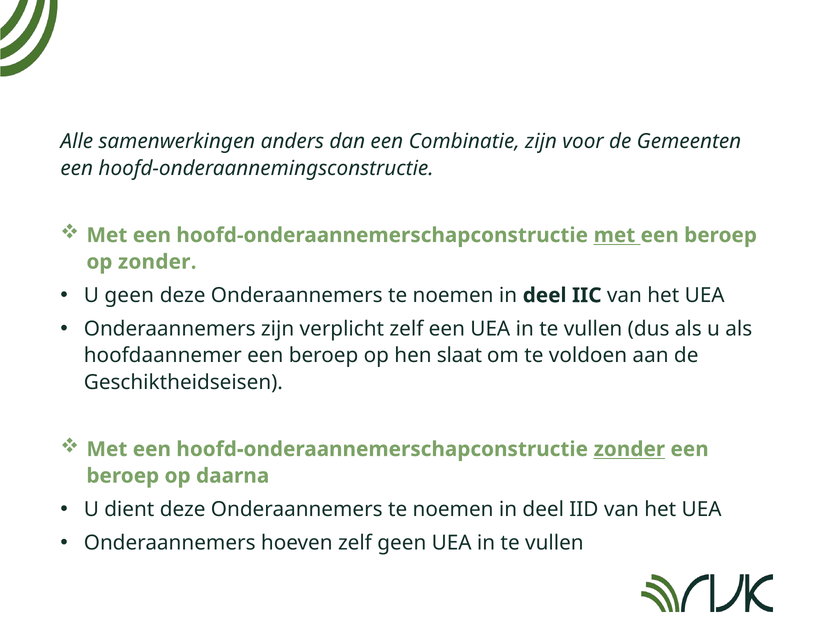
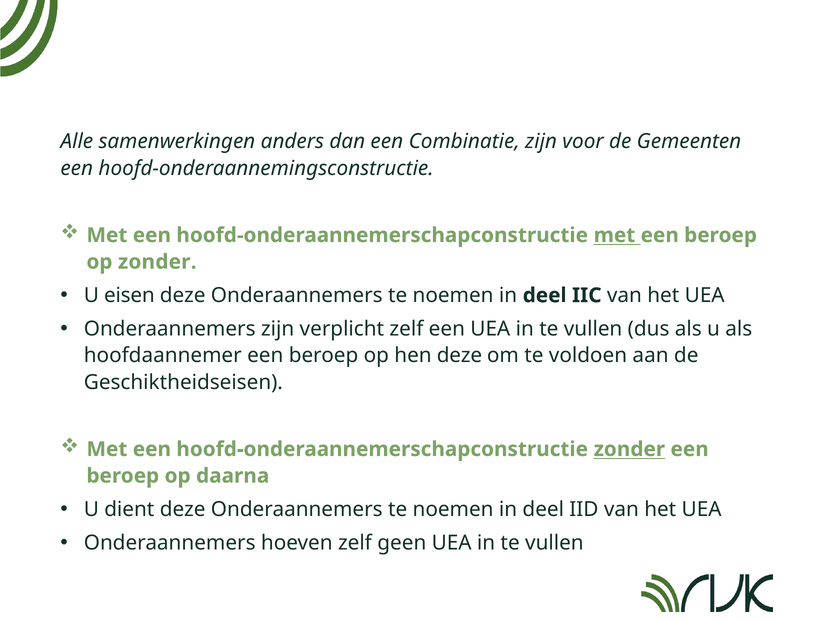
U geen: geen -> eisen (129, 296)
hen slaat: slaat -> deze (459, 356)
